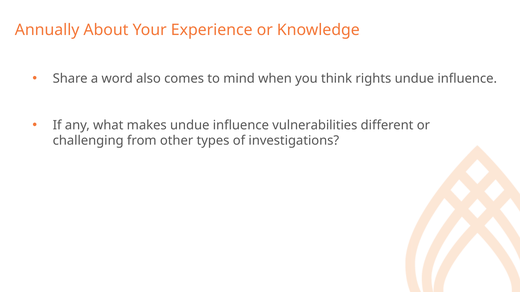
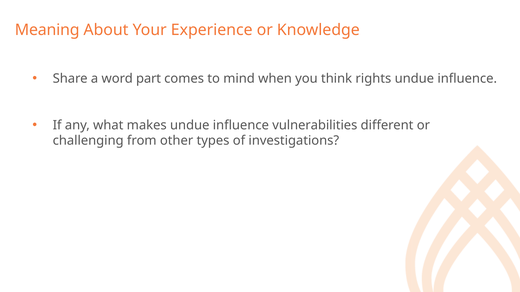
Annually: Annually -> Meaning (47, 30)
also: also -> part (149, 79)
